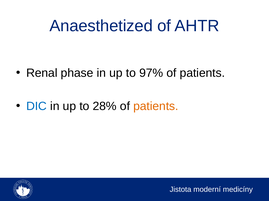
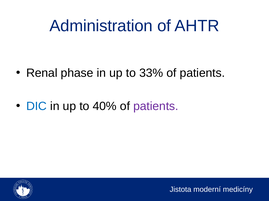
Anaesthetized: Anaesthetized -> Administration (101, 26)
97%: 97% -> 33% (151, 73)
28%: 28% -> 40% (105, 107)
patients colour: orange -> purple (156, 107)
